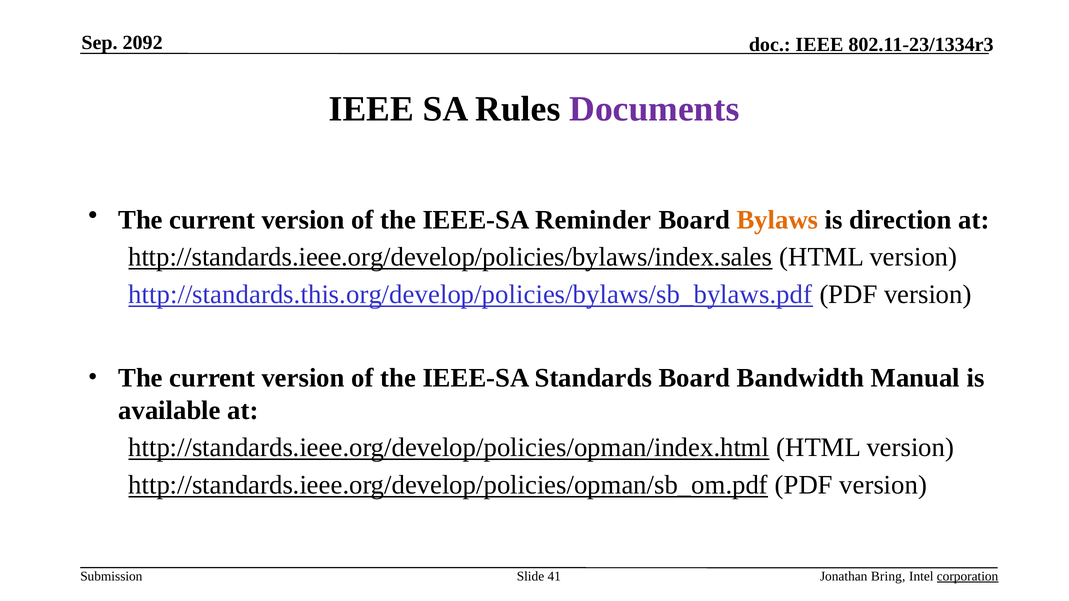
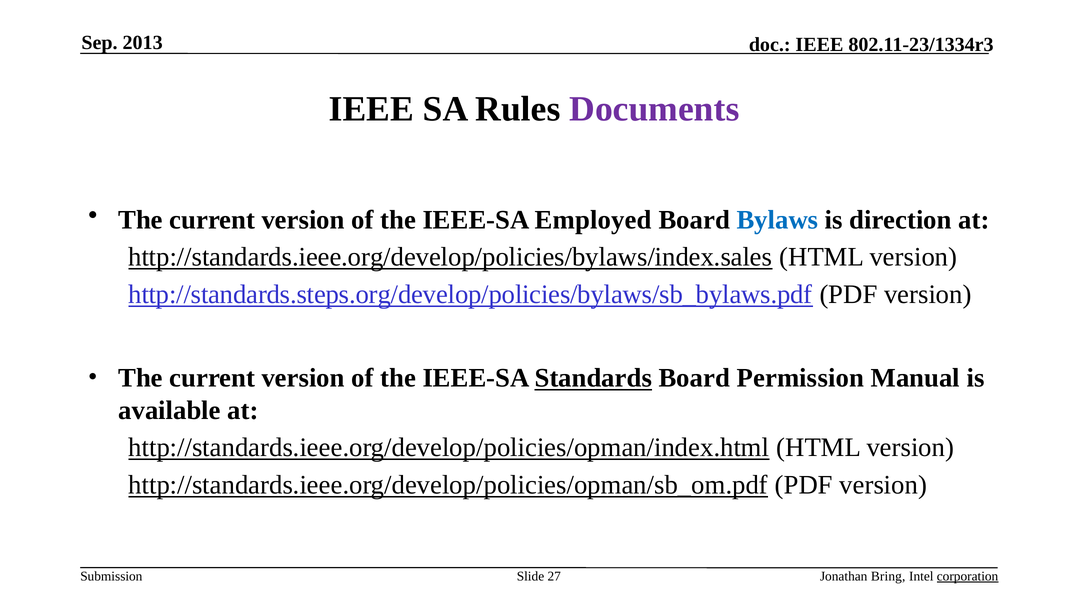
2092: 2092 -> 2013 (143, 43)
Reminder: Reminder -> Employed (593, 220)
Bylaws colour: orange -> blue (777, 220)
http://standards.this.org/develop/policies/bylaws/sb_bylaws.pdf: http://standards.this.org/develop/policies/bylaws/sb_bylaws.pdf -> http://standards.steps.org/develop/policies/bylaws/sb_bylaws.pdf (470, 295)
Standards underline: none -> present (593, 378)
Bandwidth: Bandwidth -> Permission (800, 378)
41: 41 -> 27 (554, 577)
